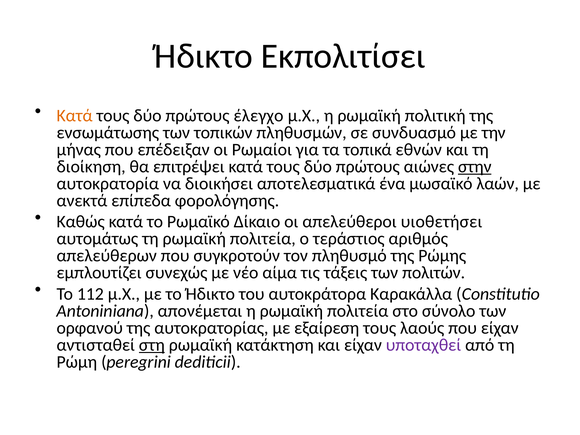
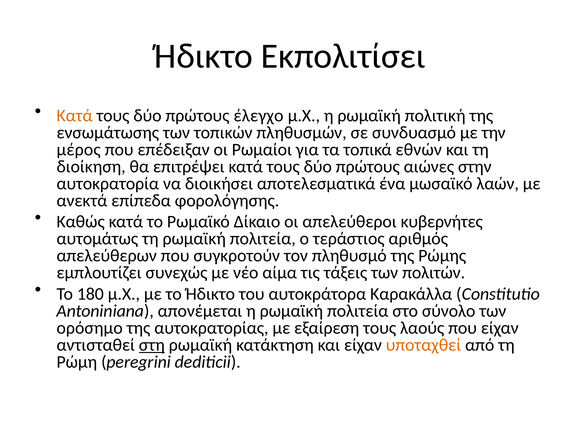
μήνας: μήνας -> μέρος (79, 150)
στην underline: present -> none (475, 167)
υιοθετήσει: υιοθετήσει -> κυβερνήτες (442, 222)
112: 112 -> 180 (90, 294)
ορφανού: ορφανού -> ορόσημο (90, 328)
υποταχθεί colour: purple -> orange (423, 345)
